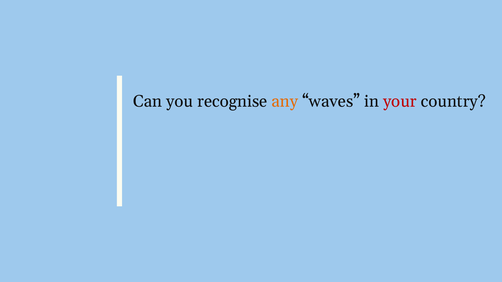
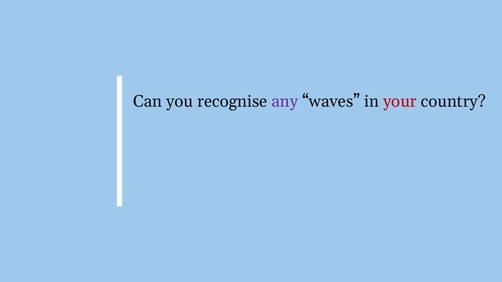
any colour: orange -> purple (285, 101)
